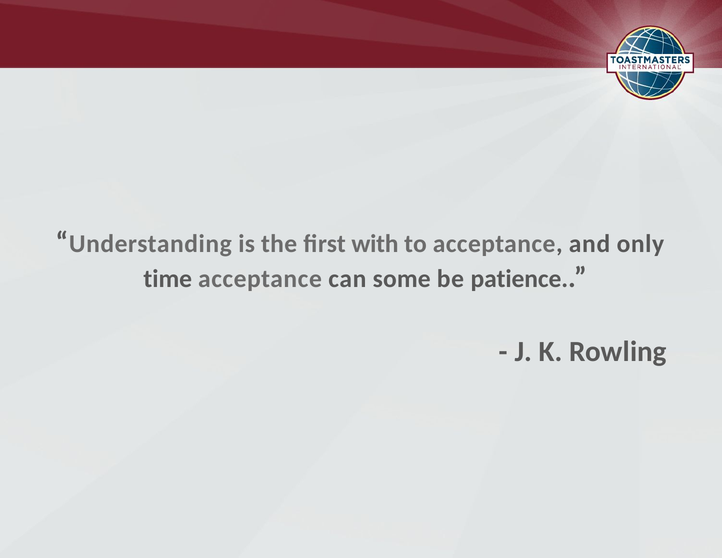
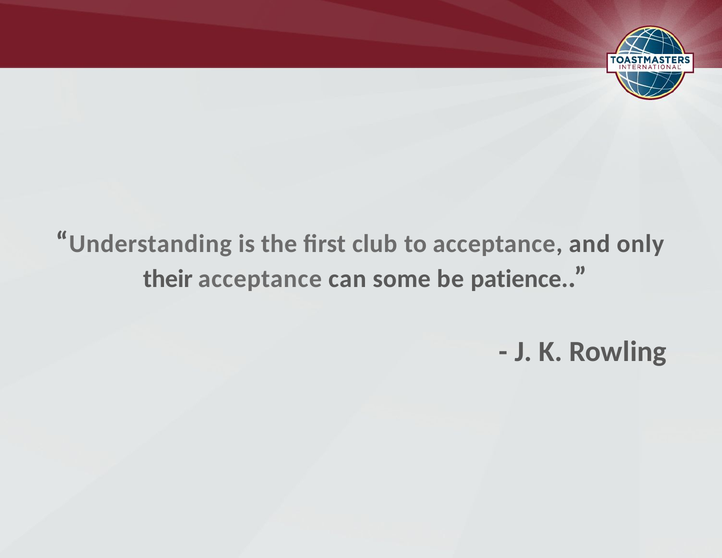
with: with -> club (375, 244)
time: time -> their (168, 279)
